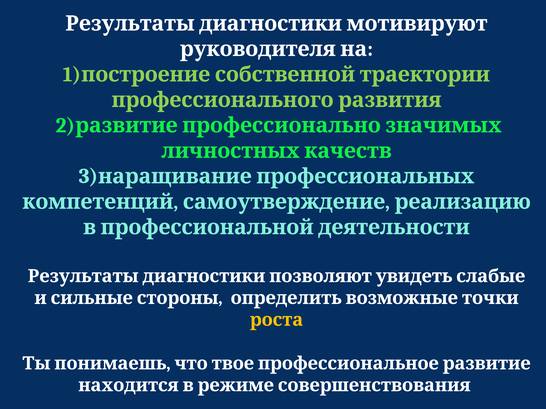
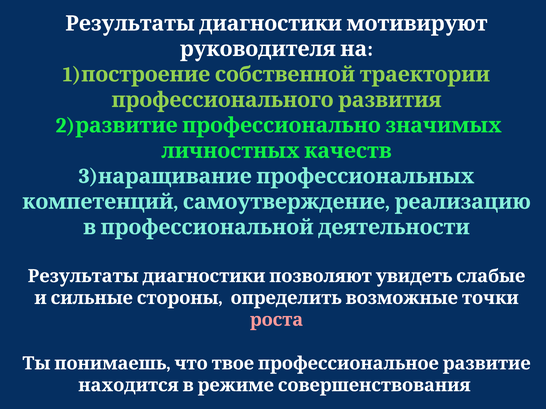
роста colour: yellow -> pink (277, 320)
